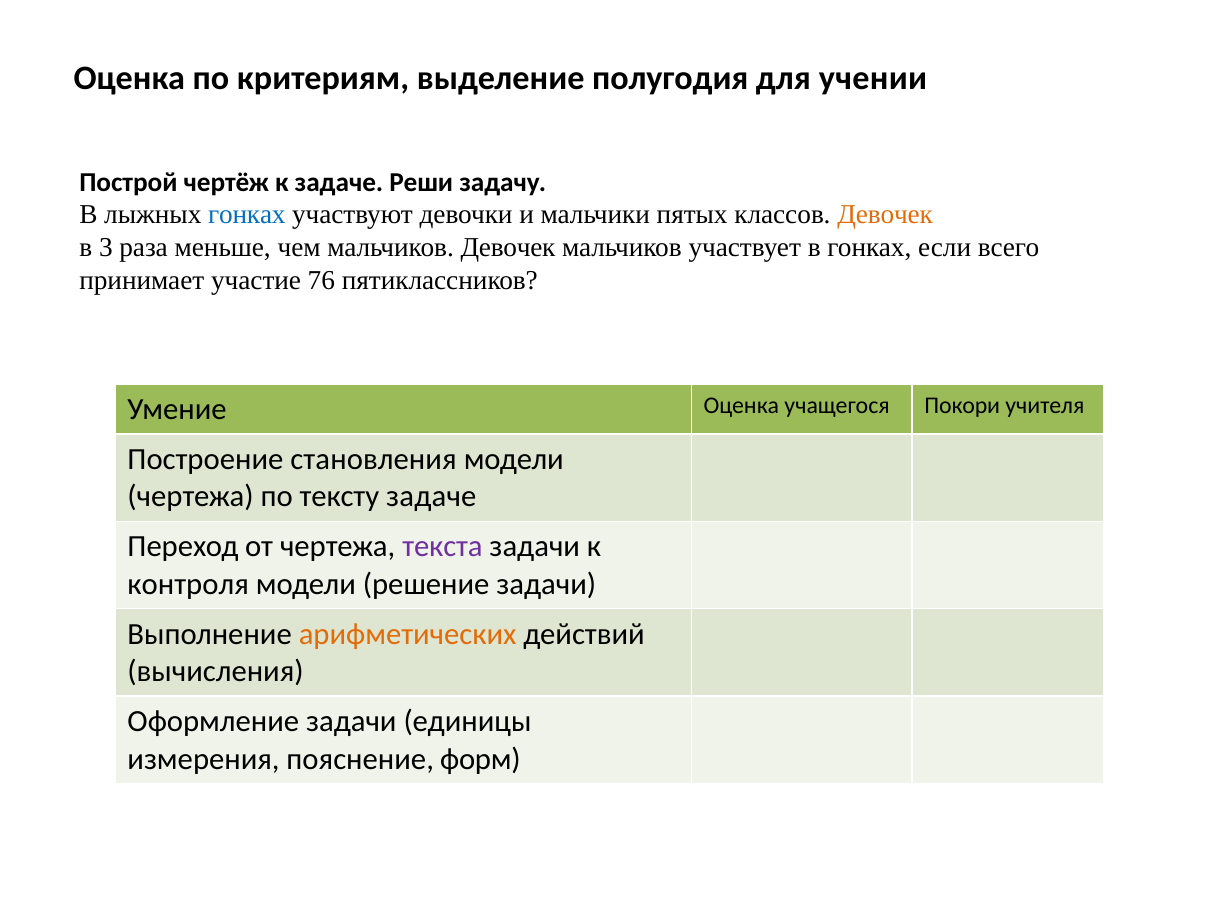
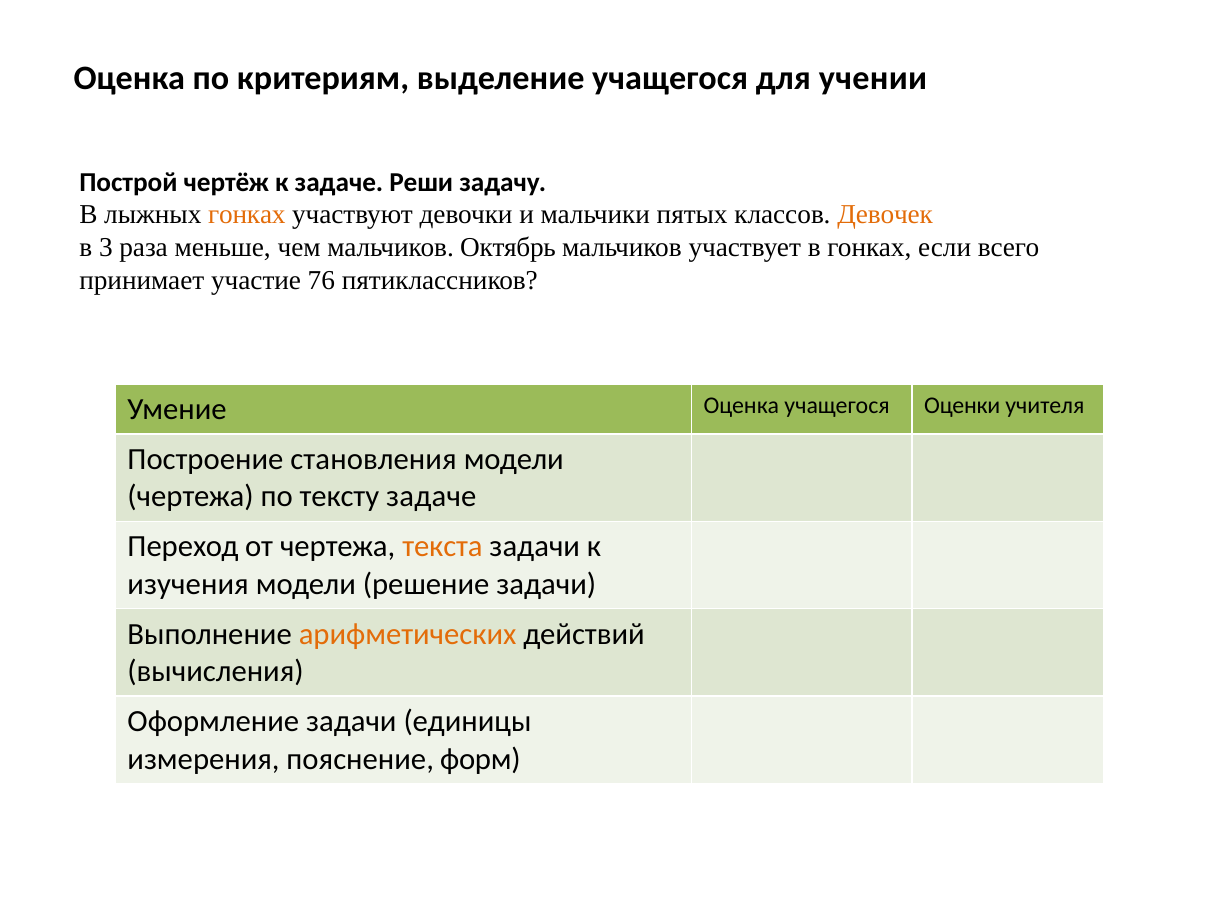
выделение полугодия: полугодия -> учащегося (670, 78)
гонках colour: blue -> orange (247, 215)
мальчиков Девочек: Девочек -> Октябрь (508, 248)
Покори: Покори -> Оценки (962, 405)
текста colour: purple -> orange (442, 546)
контроля: контроля -> изучения (188, 584)
